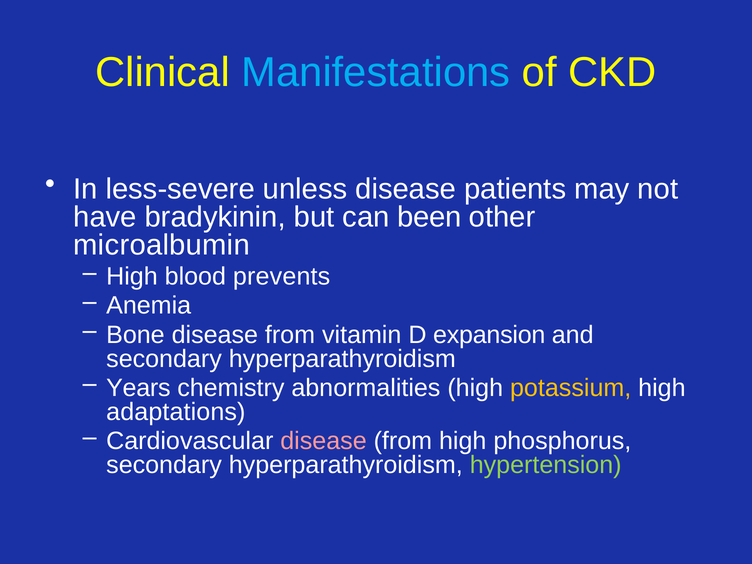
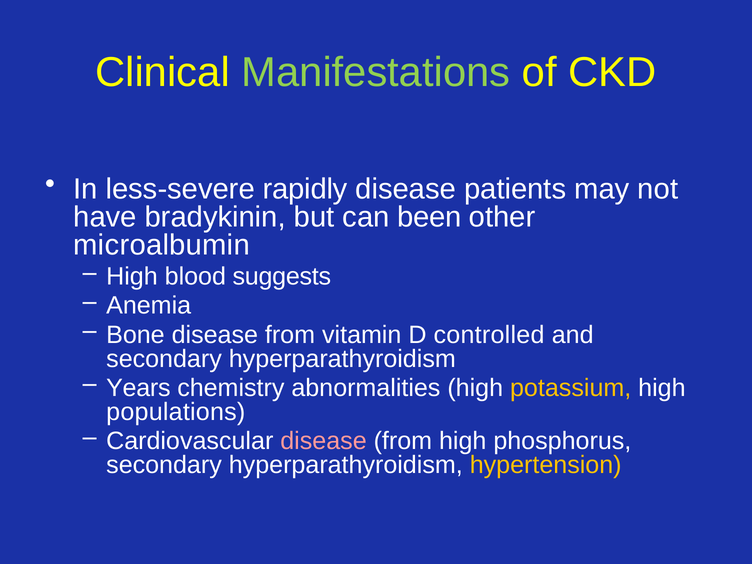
Manifestations colour: light blue -> light green (376, 72)
unless: unless -> rapidly (305, 189)
prevents: prevents -> suggests (282, 277)
expansion: expansion -> controlled (489, 335)
adaptations: adaptations -> populations (176, 412)
hypertension colour: light green -> yellow (546, 465)
